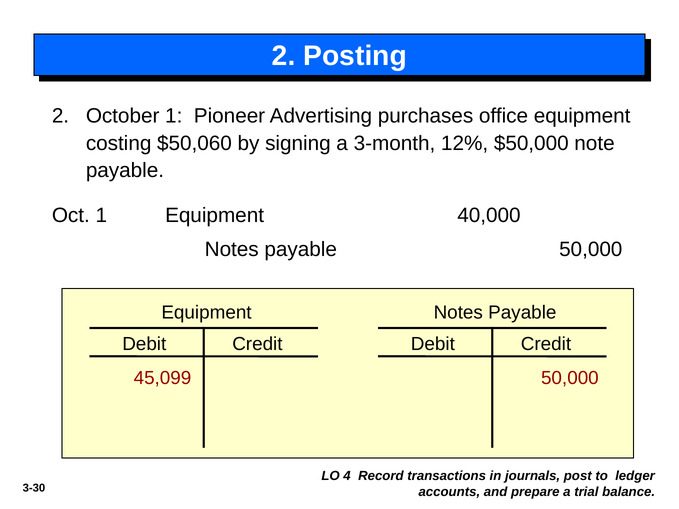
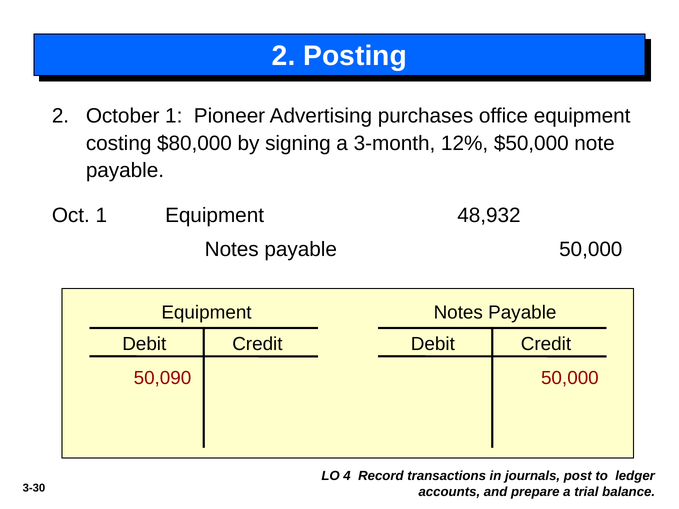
$50,060: $50,060 -> $80,000 (194, 143)
40,000: 40,000 -> 48,932 (489, 215)
45,099: 45,099 -> 50,090 (162, 378)
